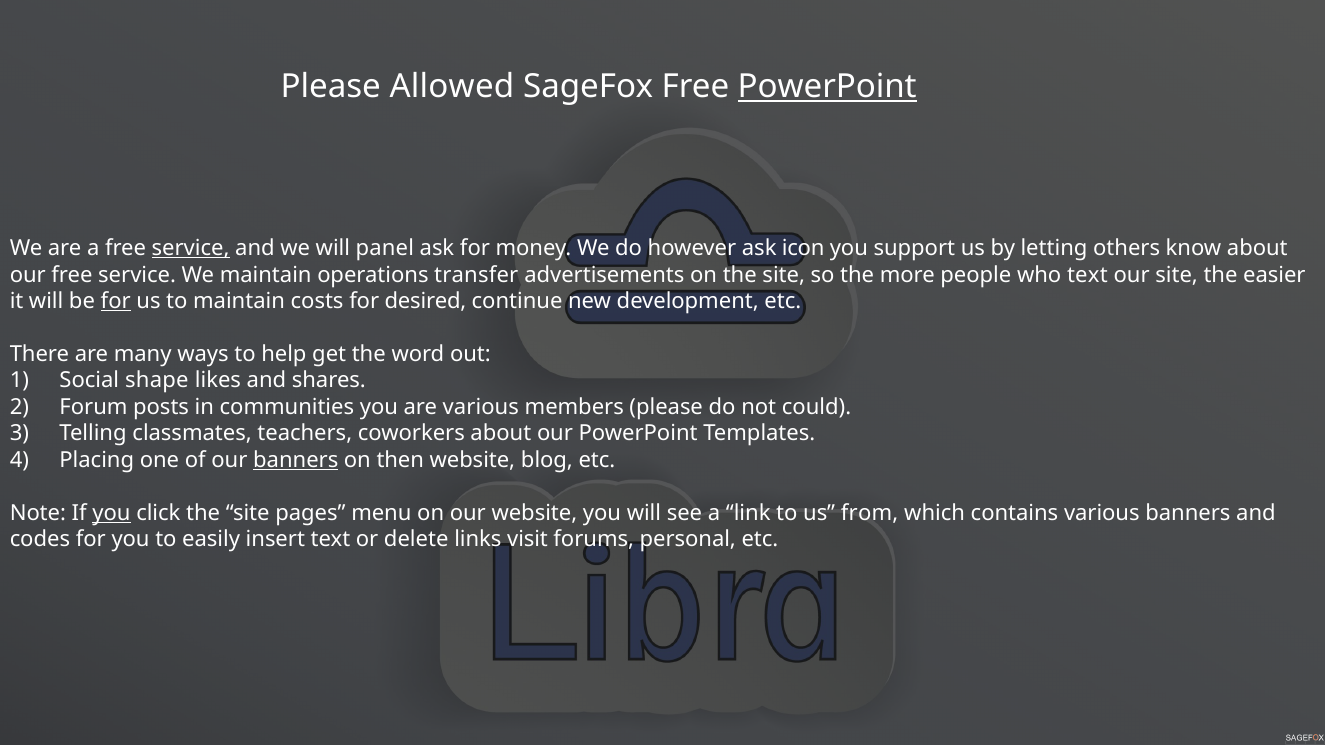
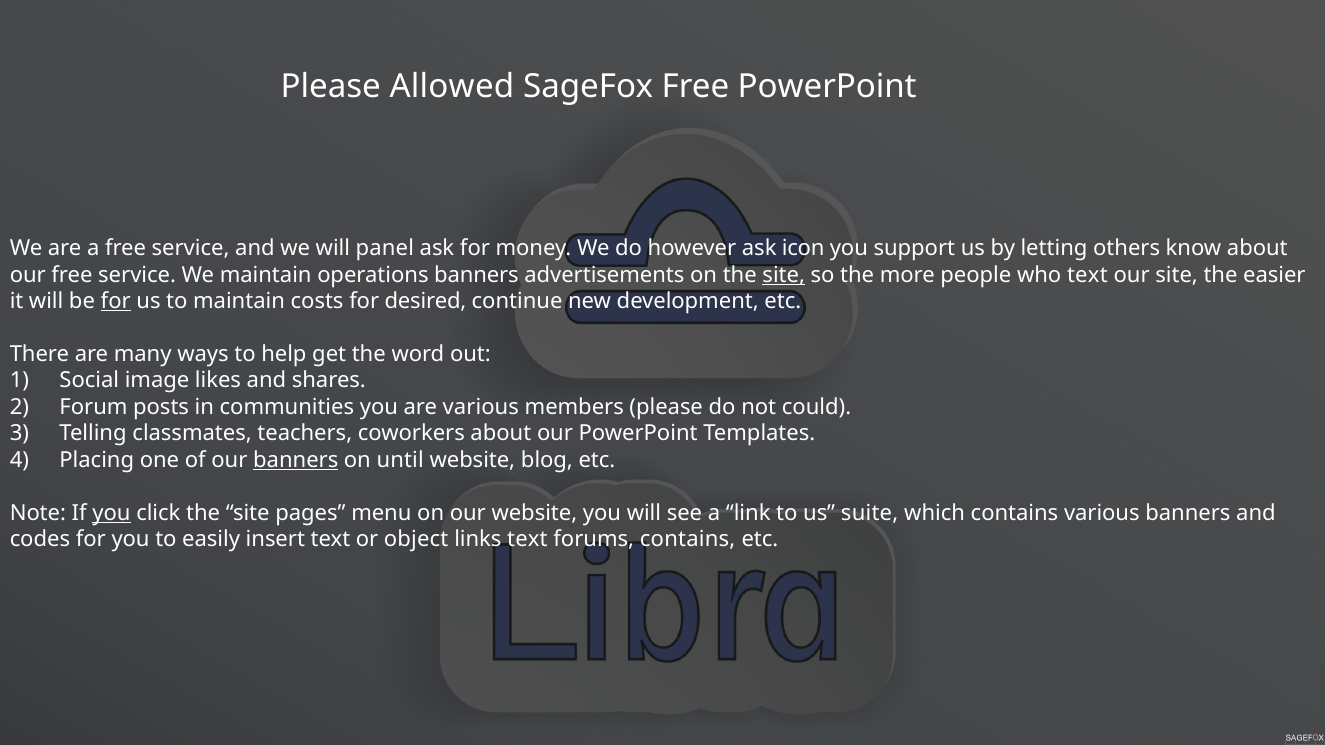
PowerPoint underline: present -> none (827, 87)
service underline: present -> none (191, 248)
operations transfer: transfer -> banners (476, 275)
site underline: none -> present (784, 275)
shape: shape -> image (157, 381)
then: then -> until (400, 460)
from: from -> suite (870, 513)
delete: delete -> object (416, 540)
links visit: visit -> text (527, 540)
forums personal: personal -> contains (688, 540)
